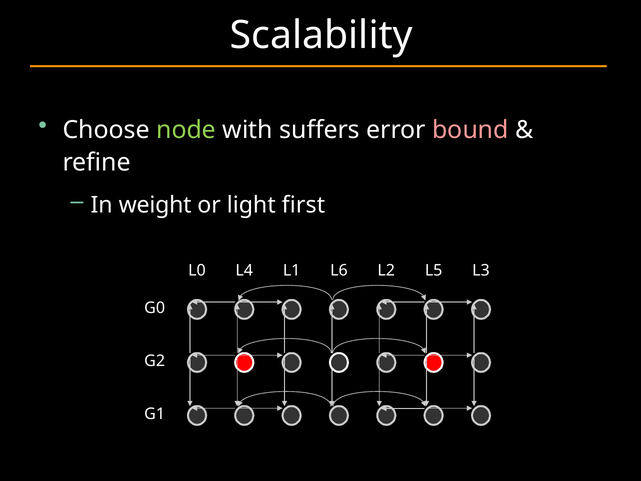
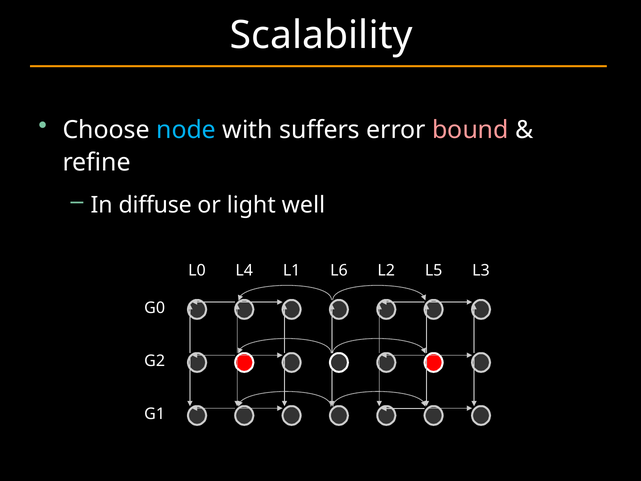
node colour: light green -> light blue (186, 130)
weight: weight -> diffuse (155, 205)
first: first -> well (303, 205)
